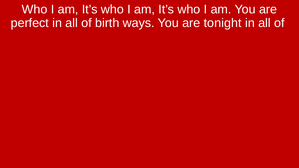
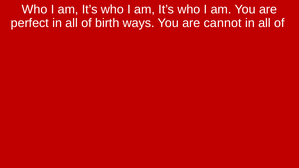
tonight: tonight -> cannot (223, 23)
